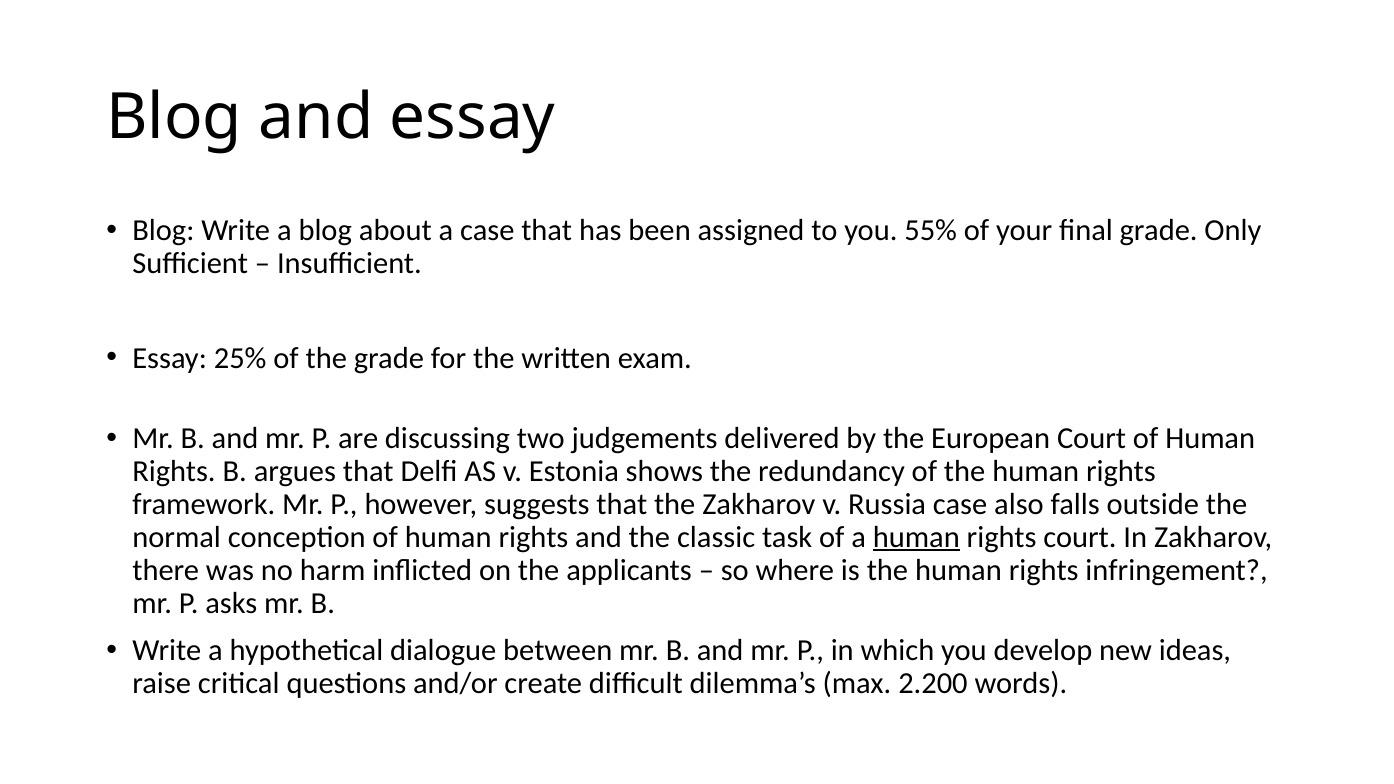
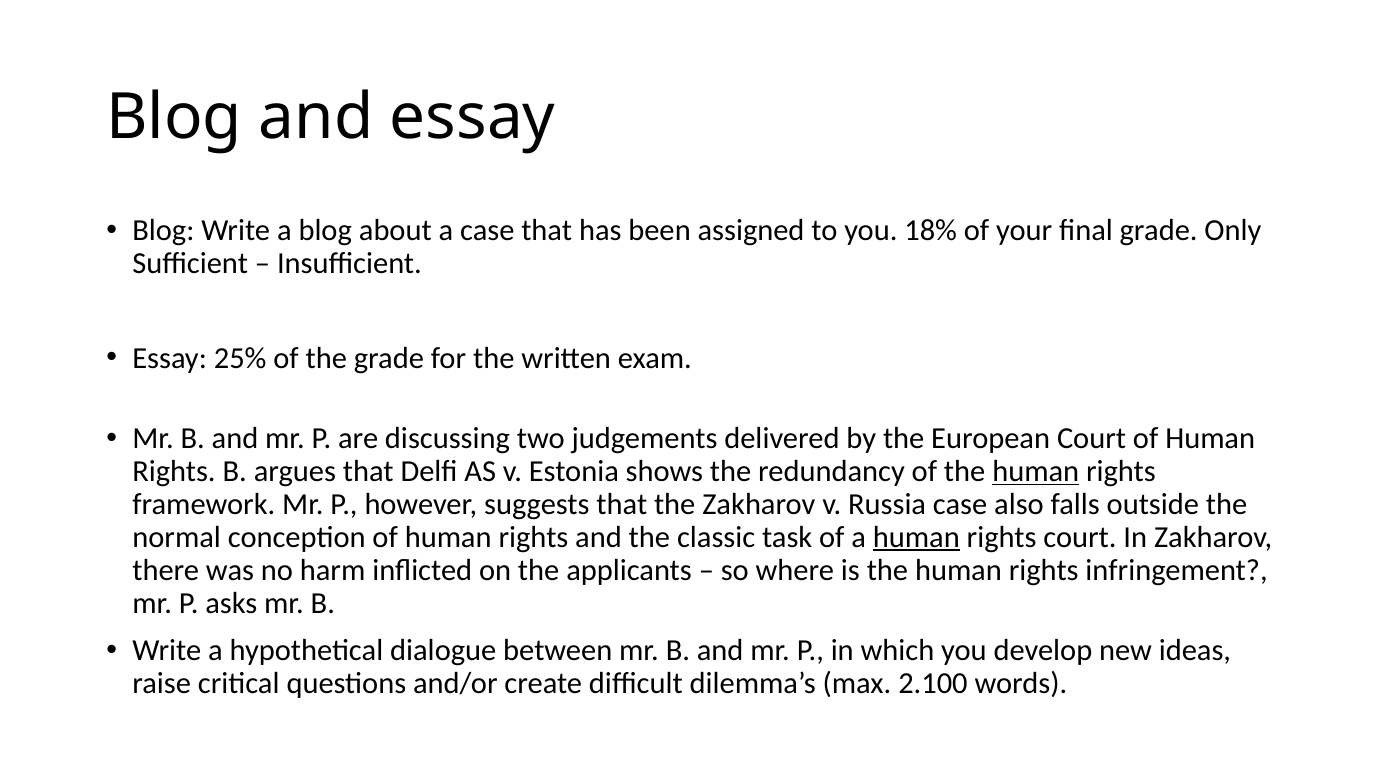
55%: 55% -> 18% (931, 230)
human underline: none -> present (1036, 471)
2.200: 2.200 -> 2.100 (933, 683)
